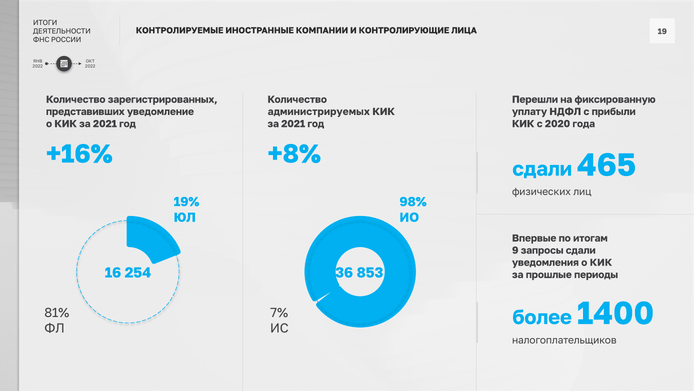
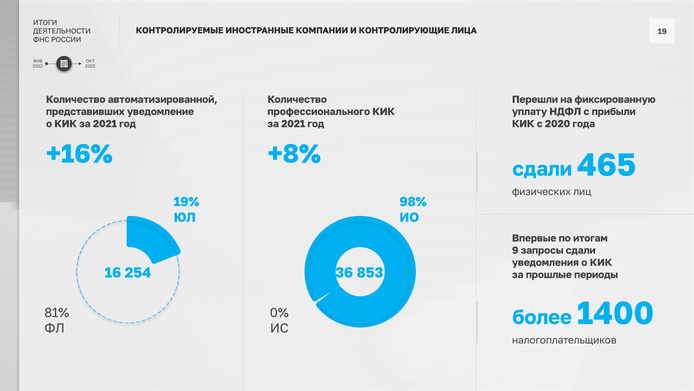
зарегистрированных: зарегистрированных -> автоматизированной (163, 99)
администрируемых: администрируемых -> профессионального (319, 111)
7%: 7% -> 0% (279, 312)
